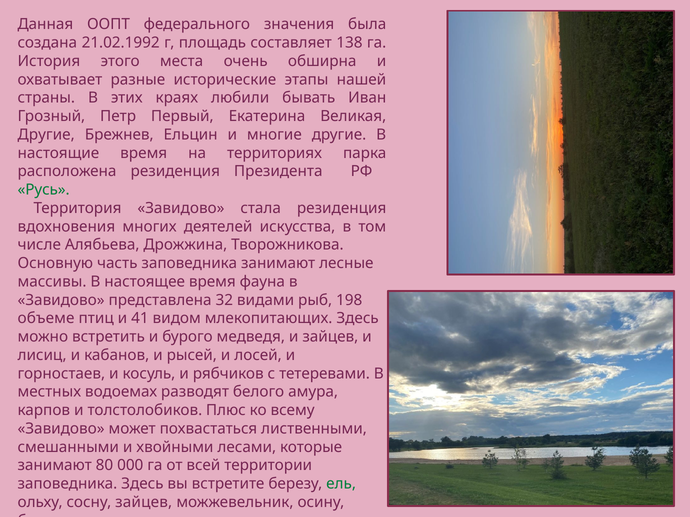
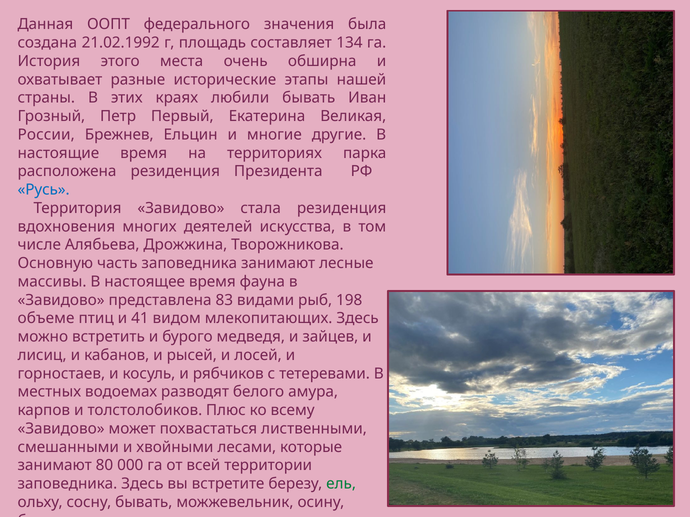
138: 138 -> 134 (349, 43)
Другие: Другие -> России (46, 135)
Русь colour: green -> blue (44, 190)
32: 32 -> 83 (224, 300)
сосну зайцев: зайцев -> бывать (144, 503)
